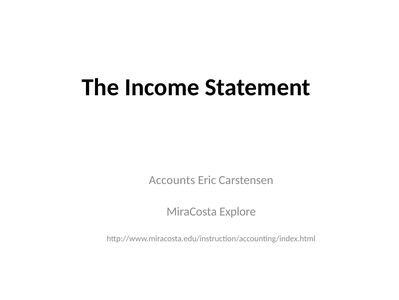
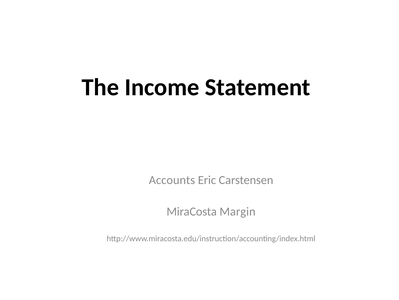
Explore: Explore -> Margin (238, 211)
